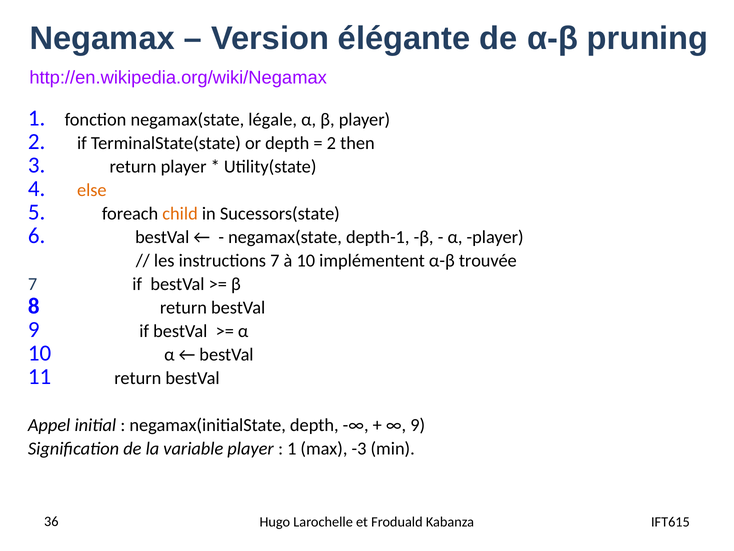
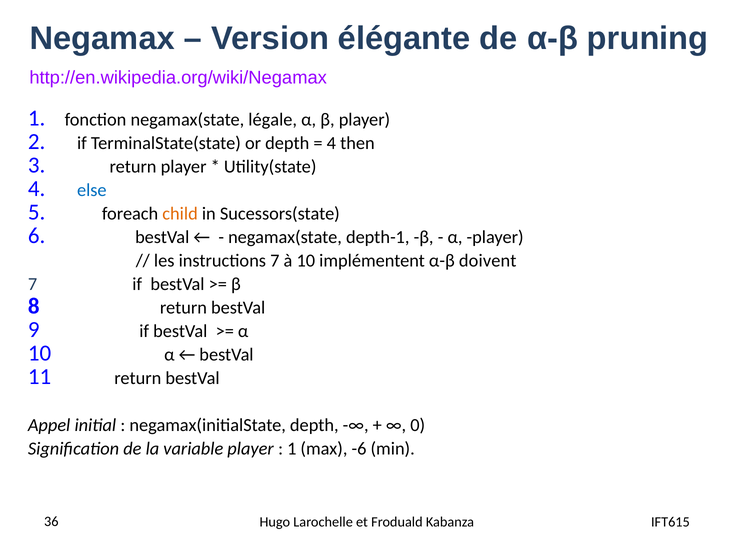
2: 2 -> 4 (331, 143)
else colour: orange -> blue (92, 190)
trouvée: trouvée -> doivent (488, 260)
9: 9 -> 0 (418, 425)
-3: -3 -> -6 (359, 448)
